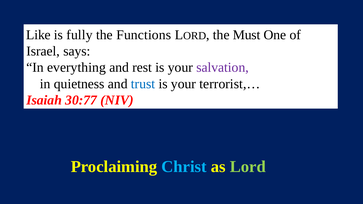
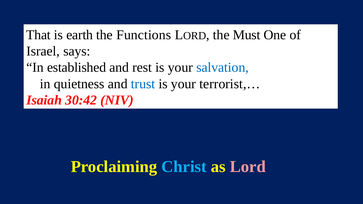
Like: Like -> That (38, 35)
fully: fully -> earth (80, 35)
everything: everything -> established (77, 68)
salvation colour: purple -> blue (223, 68)
30:77: 30:77 -> 30:42 (81, 100)
Lord colour: light green -> pink (248, 167)
